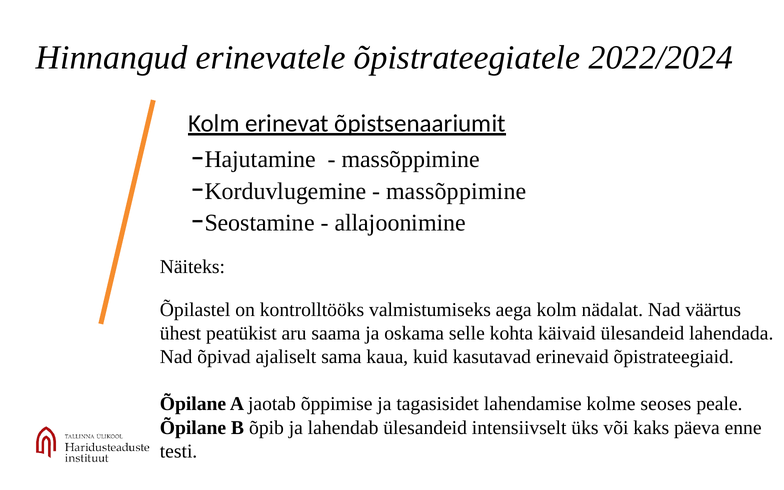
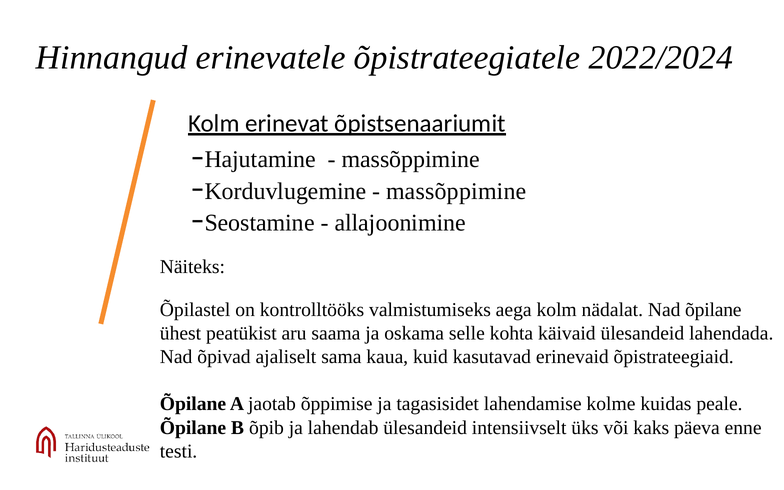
Nad väärtus: väärtus -> õpilane (713, 310)
seoses: seoses -> kuidas (666, 404)
